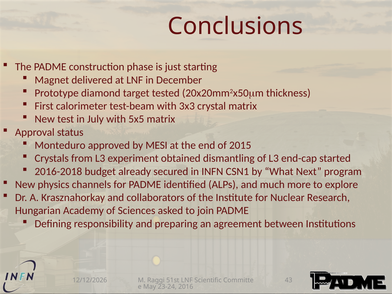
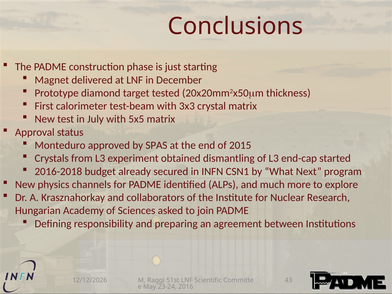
MESI: MESI -> SPAS (156, 145)
